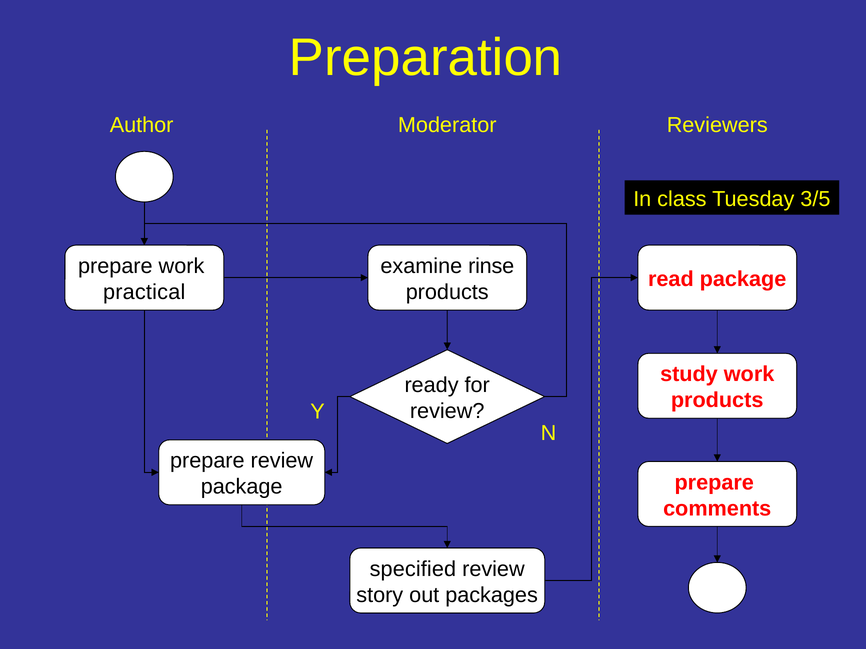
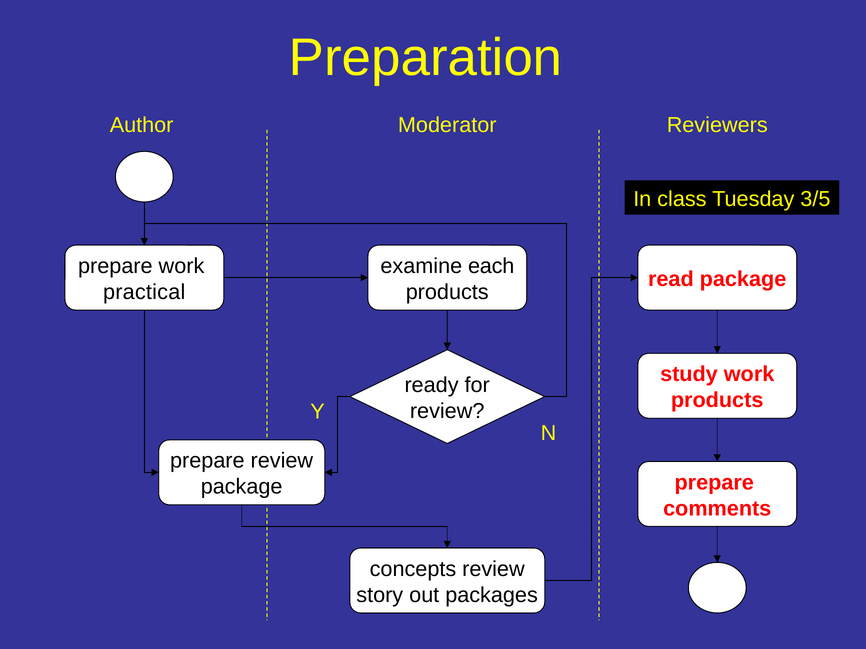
rinse: rinse -> each (491, 266)
specified: specified -> concepts (413, 569)
